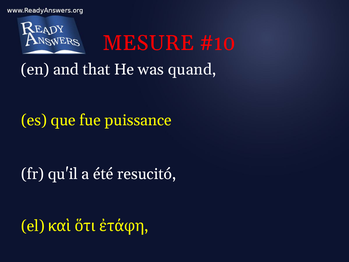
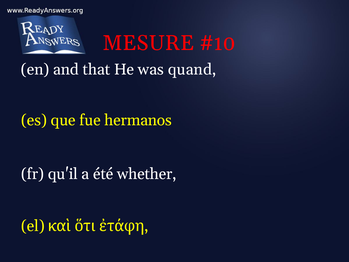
puissance: puissance -> hermanos (138, 120)
resucitó: resucitó -> whether (147, 174)
